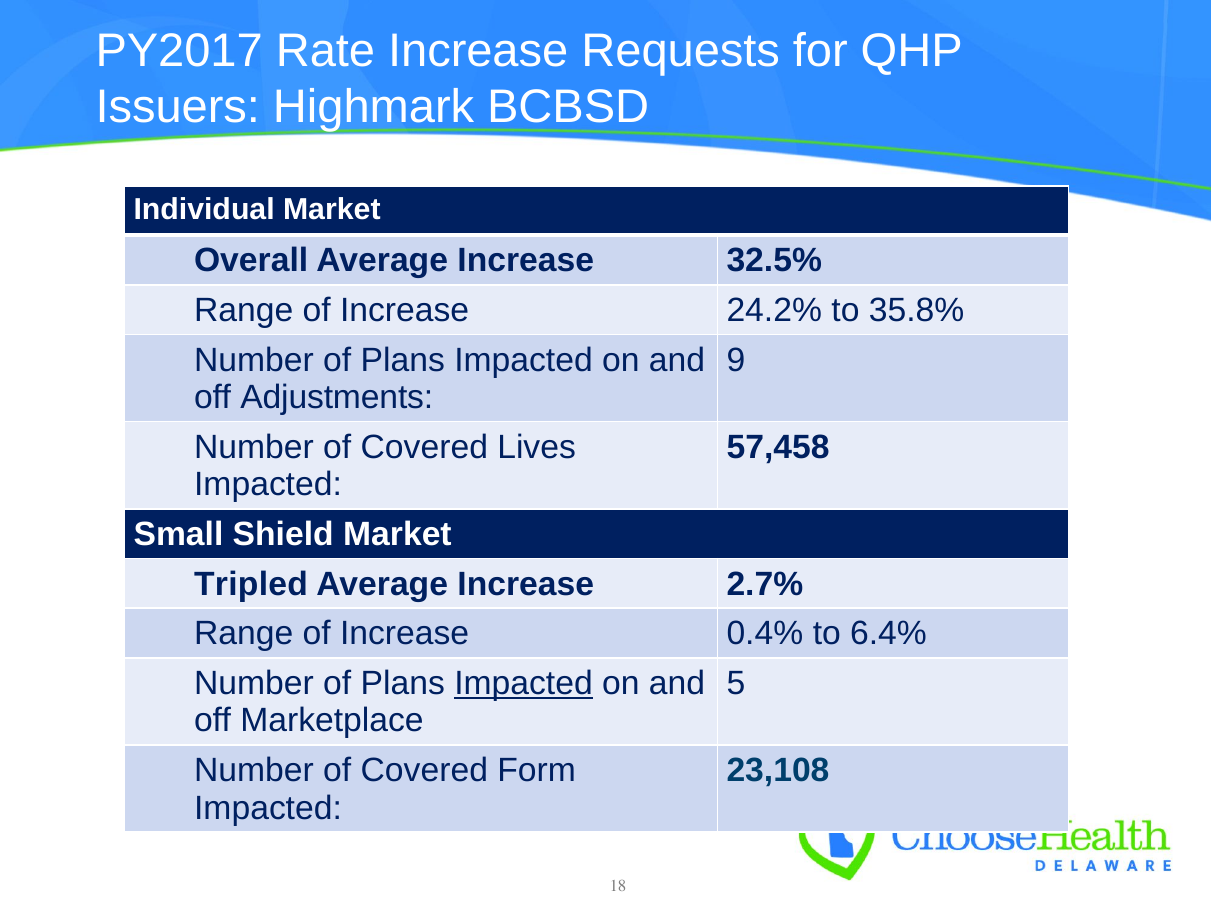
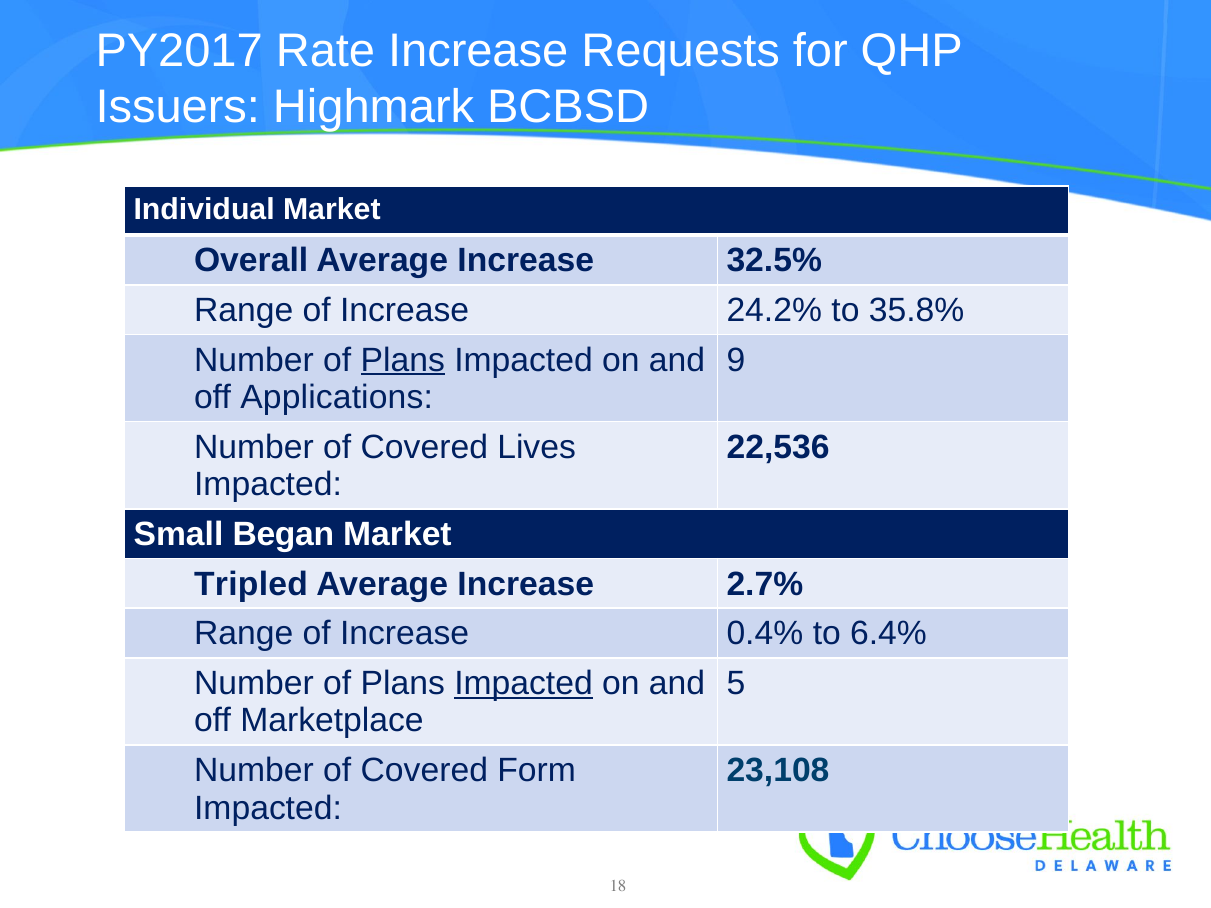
Plans underline: none -> present (403, 360)
Adjustments: Adjustments -> Applications (337, 398)
57,458: 57,458 -> 22,536 (778, 447)
Shield: Shield -> Began (283, 534)
